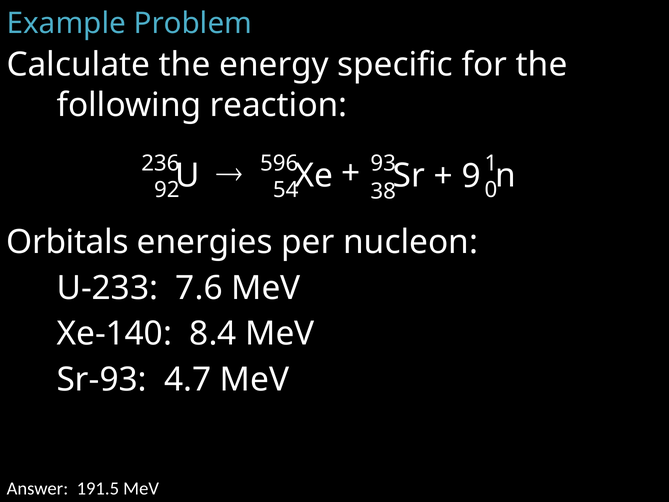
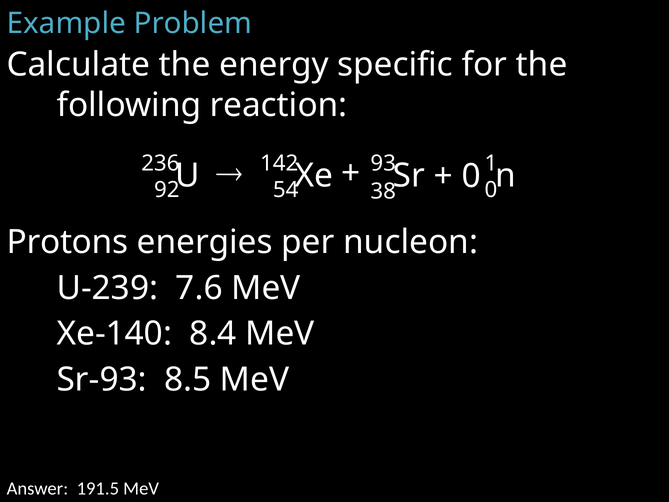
596: 596 -> 142 (279, 163)
9: 9 -> 0 (471, 176)
Orbitals: Orbitals -> Protons (68, 242)
U-233: U-233 -> U-239 (107, 288)
4.7: 4.7 -> 8.5 (188, 379)
